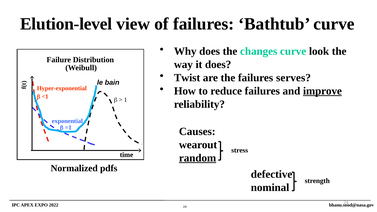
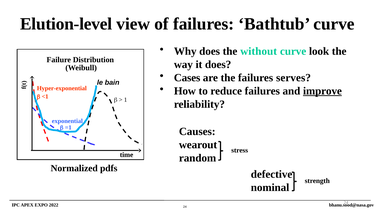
changes: changes -> without (259, 51)
Twist: Twist -> Cases (187, 78)
random underline: present -> none (198, 158)
